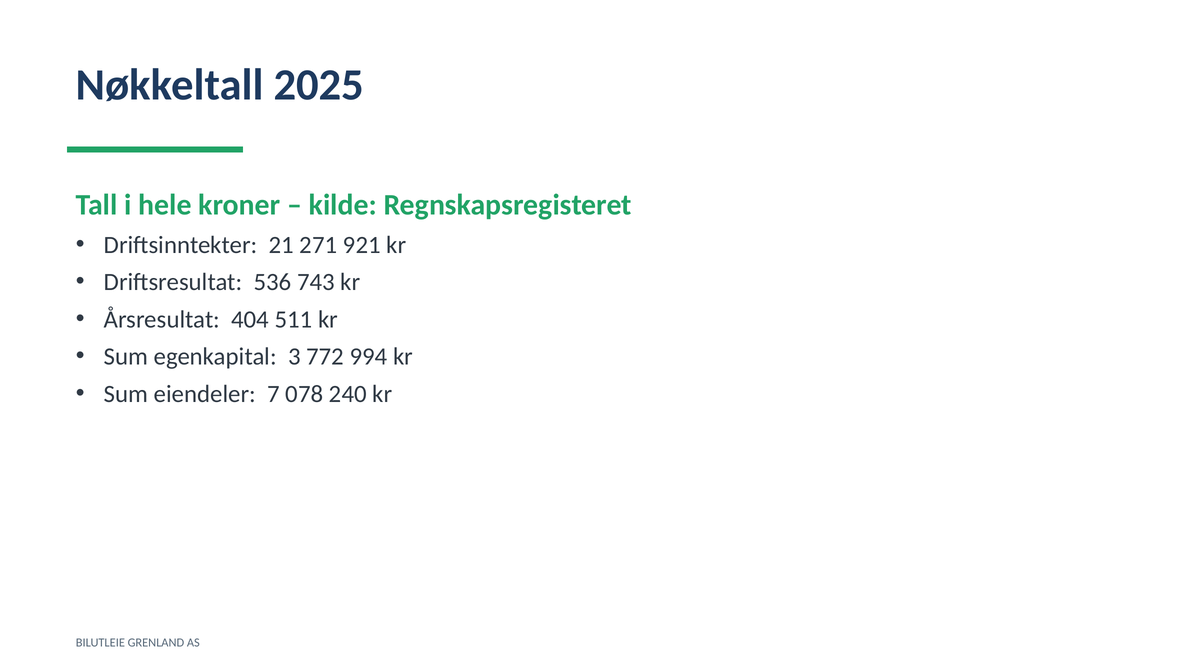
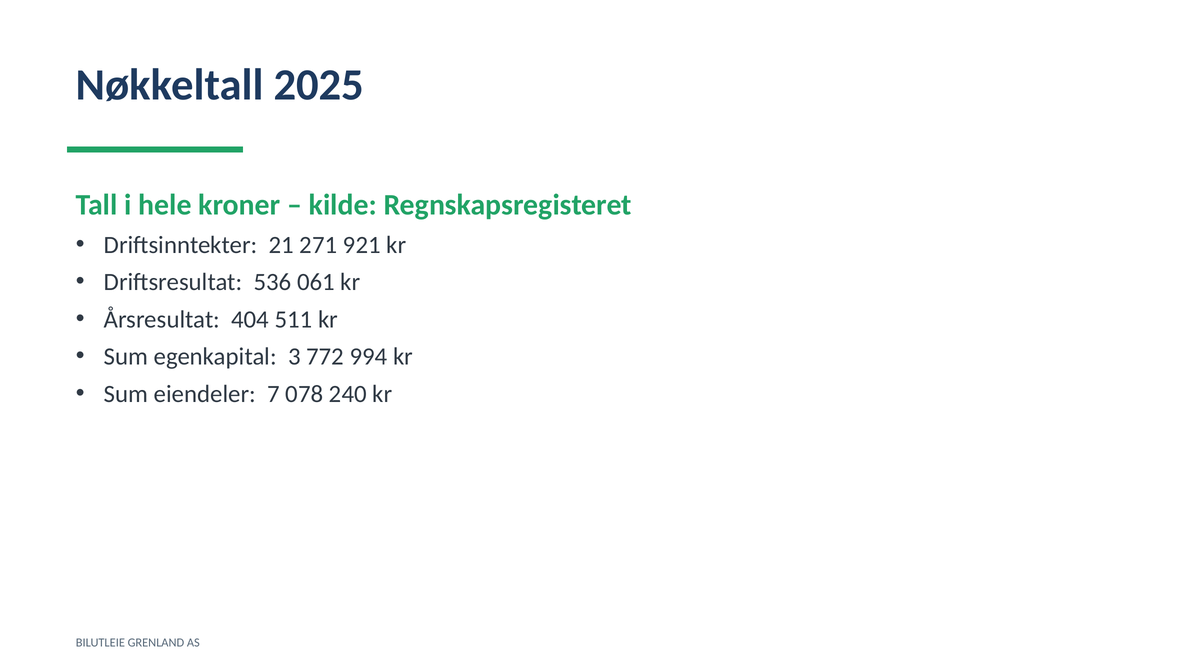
743: 743 -> 061 (316, 282)
